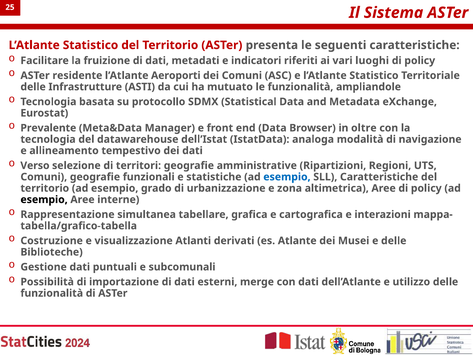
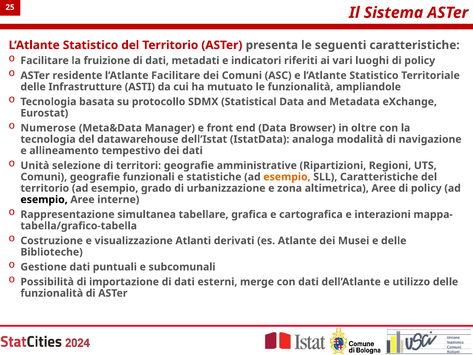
l’Atlante Aeroporti: Aeroporti -> Facilitare (176, 75)
Prevalente: Prevalente -> Numerose (48, 128)
Verso: Verso -> Unità (35, 165)
esempio colour: blue -> orange (287, 177)
